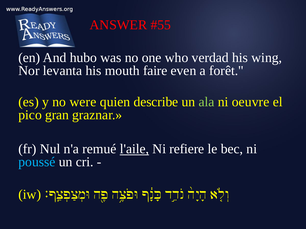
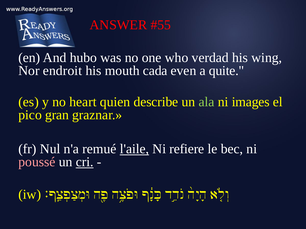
levanta: levanta -> endroit (62, 71)
faire: faire -> cada (155, 71)
forêt: forêt -> quite (227, 71)
were: were -> heart (83, 102)
oeuvre: oeuvre -> images (251, 102)
poussé colour: light blue -> pink (37, 162)
cri underline: none -> present (85, 162)
